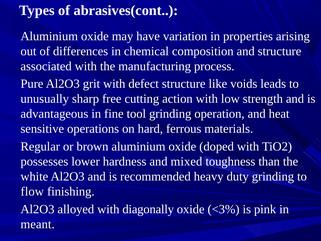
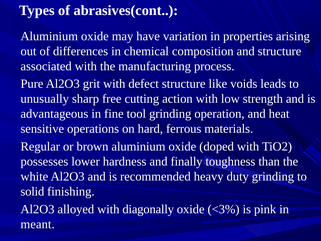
mixed: mixed -> finally (187, 161)
flow: flow -> solid (32, 191)
